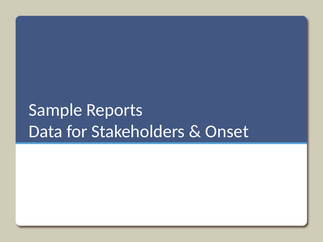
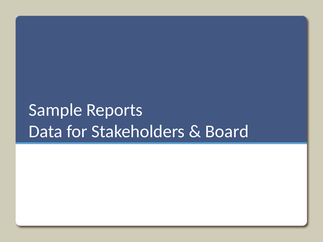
Onset: Onset -> Board (227, 132)
